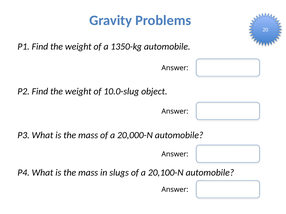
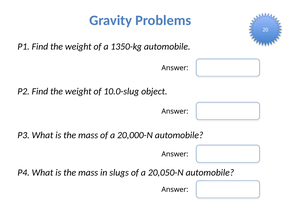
20,100-N: 20,100-N -> 20,050-N (166, 173)
